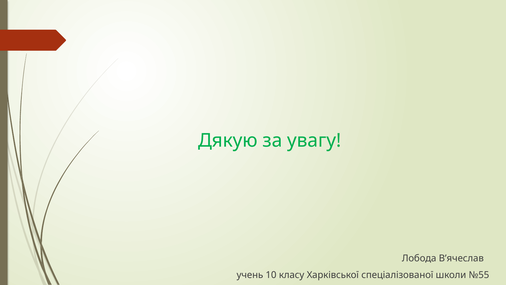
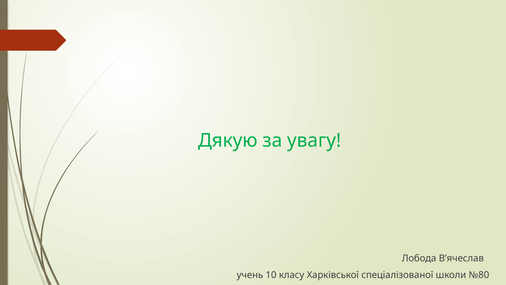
№55: №55 -> №80 (479, 275)
